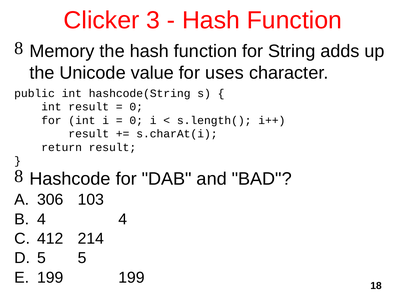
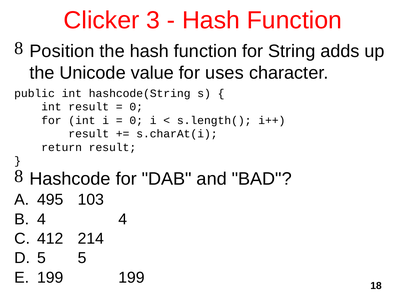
Memory: Memory -> Position (62, 51)
306: 306 -> 495 (50, 200)
